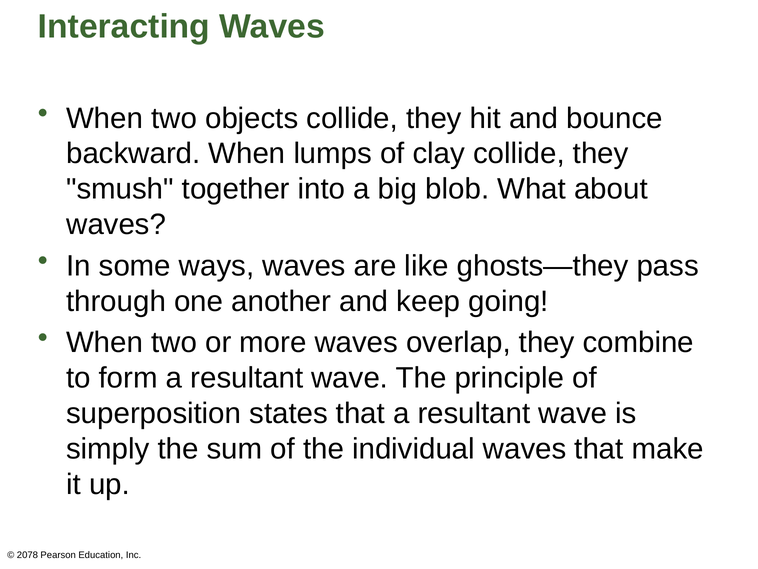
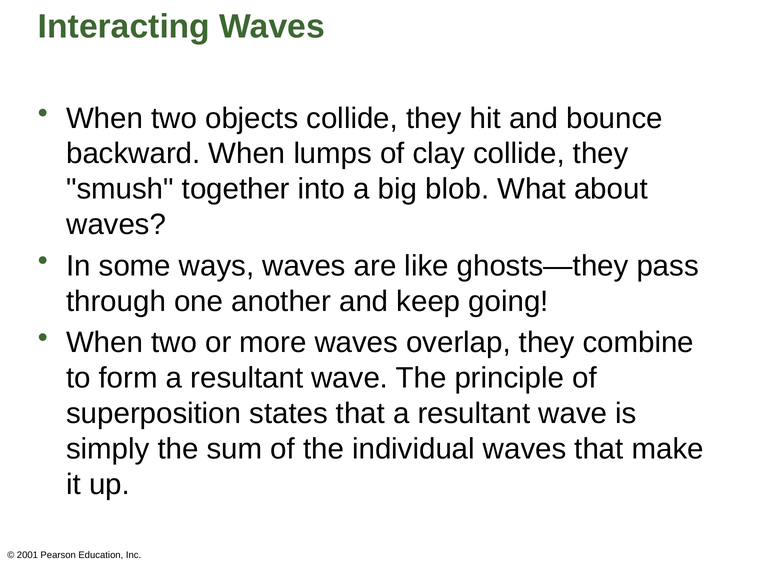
2078: 2078 -> 2001 (27, 555)
